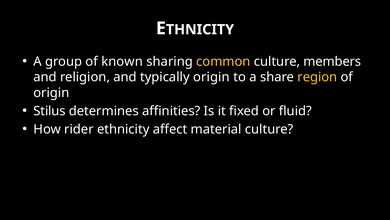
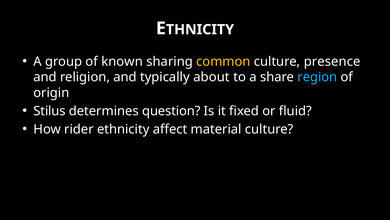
members: members -> presence (332, 61)
typically origin: origin -> about (211, 77)
region colour: yellow -> light blue (317, 77)
affinities: affinities -> question (171, 111)
